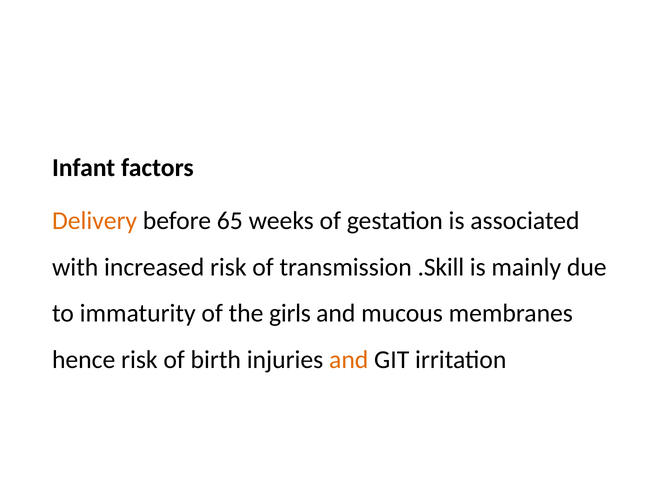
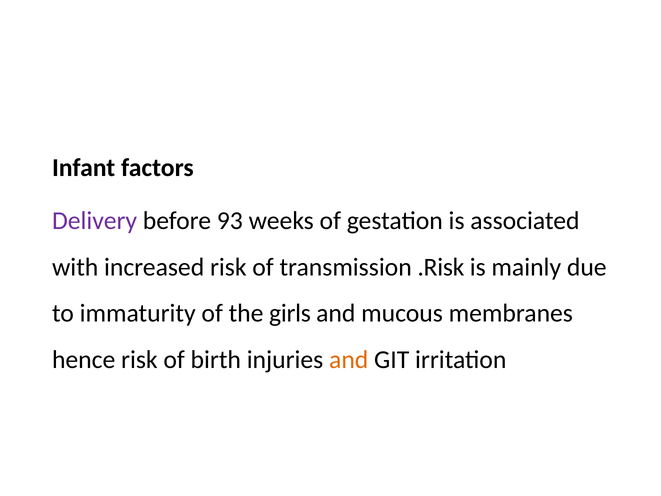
Delivery colour: orange -> purple (95, 221)
65: 65 -> 93 (230, 221)
.Skill: .Skill -> .Risk (441, 267)
